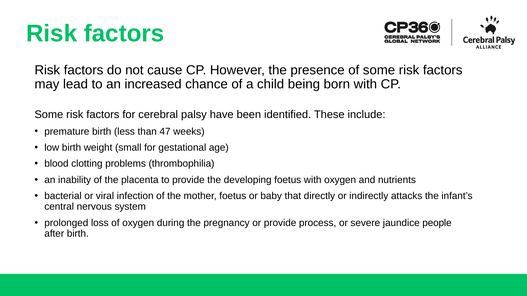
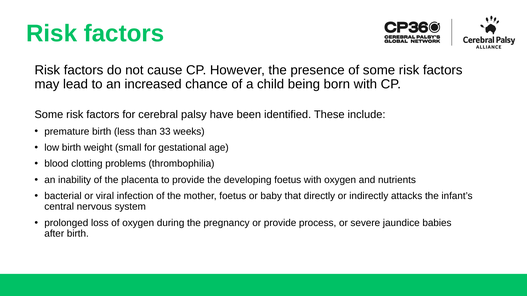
47: 47 -> 33 (165, 132)
people: people -> babies (437, 223)
